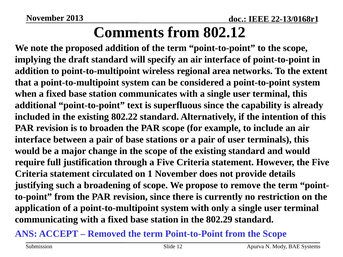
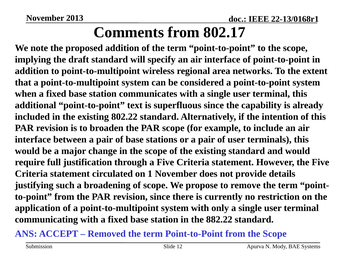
802.12: 802.12 -> 802.17 (224, 32)
802.29: 802.29 -> 882.22 (219, 220)
